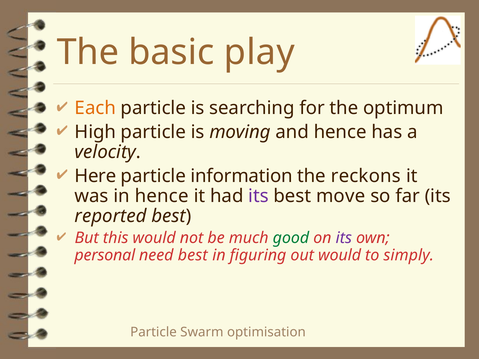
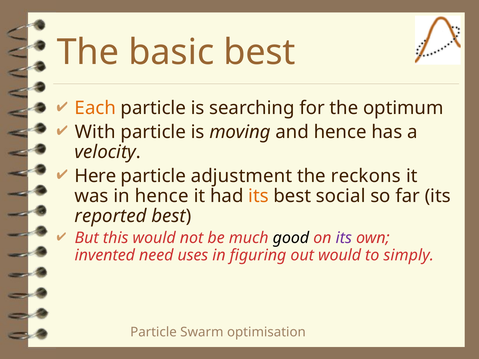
basic play: play -> best (260, 52)
High: High -> With (95, 132)
information: information -> adjustment (241, 176)
its colour: purple -> orange (259, 196)
move: move -> social (341, 196)
good colour: green -> black (291, 238)
personal: personal -> invented (105, 255)
need best: best -> uses (193, 255)
